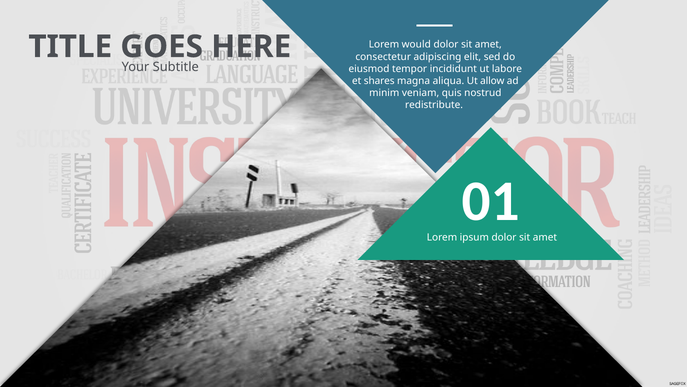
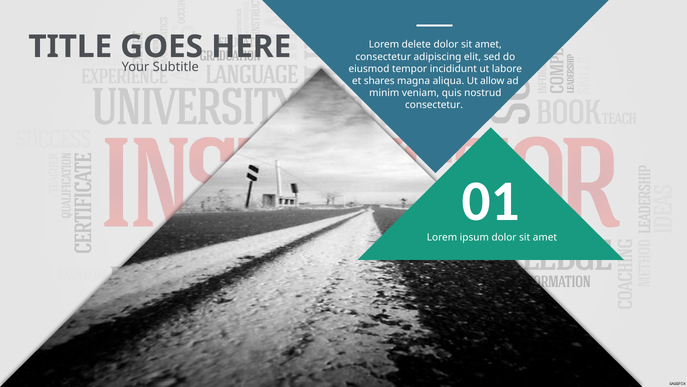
would: would -> delete (416, 45)
redistribute: redistribute -> consectetur (434, 105)
